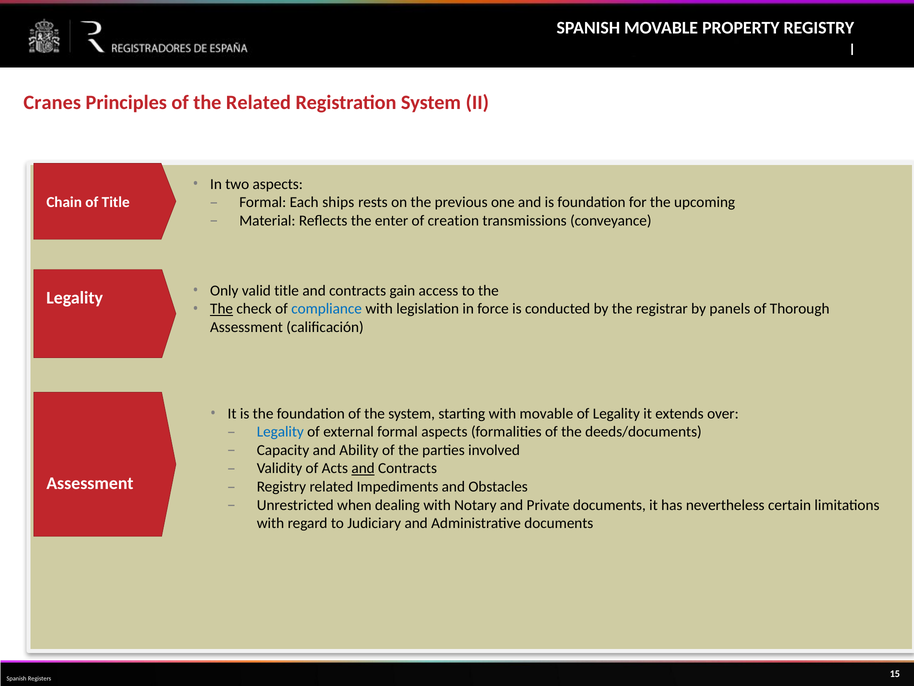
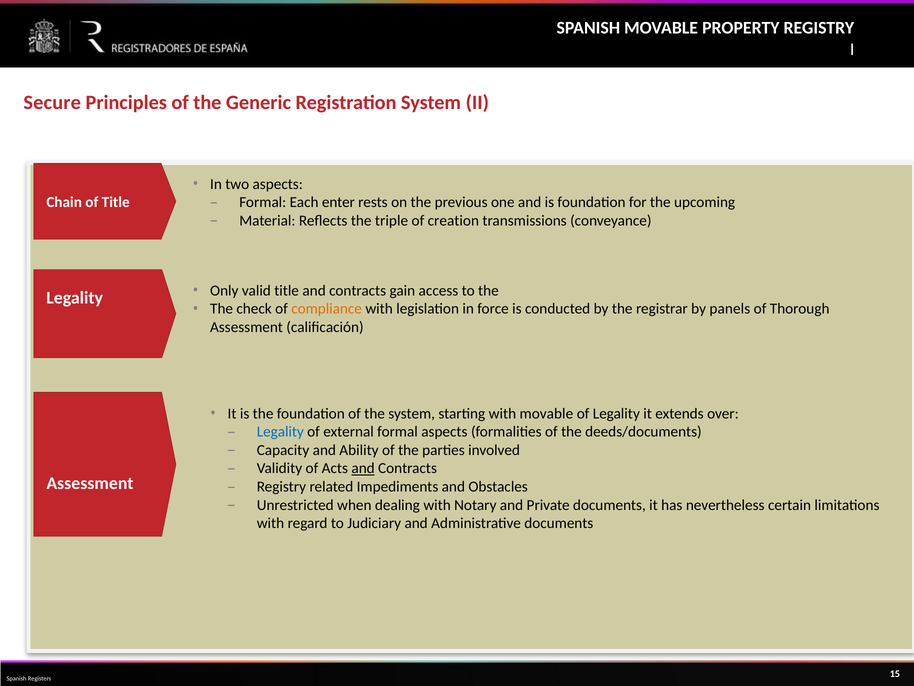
Cranes: Cranes -> Secure (52, 102)
the Related: Related -> Generic (258, 102)
ships: ships -> enter (338, 202)
enter: enter -> triple (392, 220)
The underline: present -> none (222, 309)
compliance colour: blue -> orange (327, 309)
